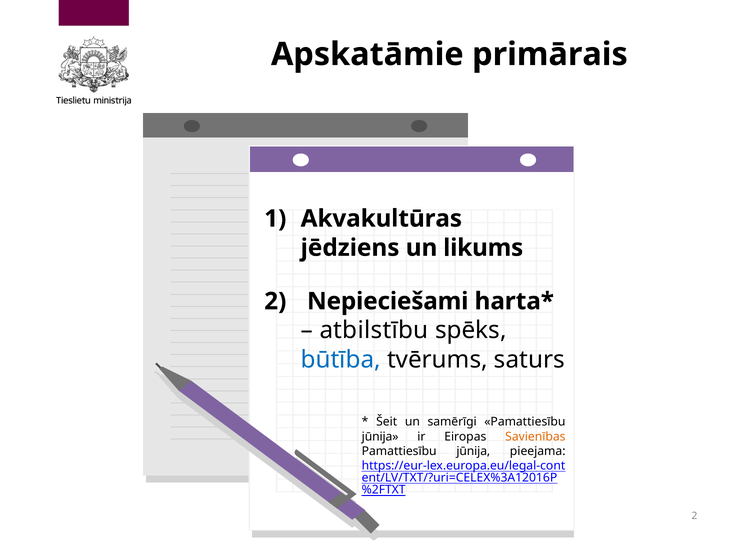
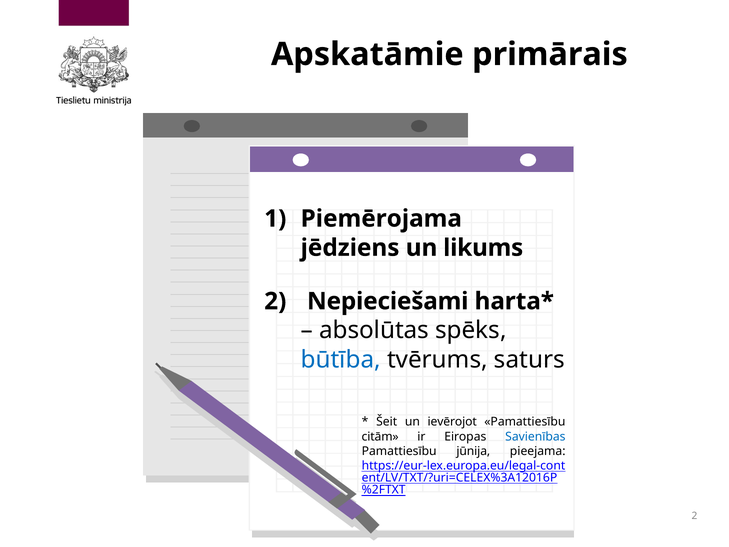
Akvakultūras: Akvakultūras -> Piemērojama (381, 219)
atbilstību: atbilstību -> absolūtas (374, 330)
samērīgi: samērīgi -> ievērojot (452, 422)
jūnija: jūnija -> citām (380, 436)
Savienības colour: orange -> blue (535, 436)
